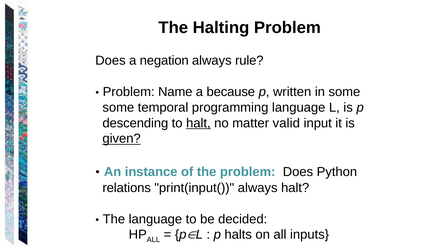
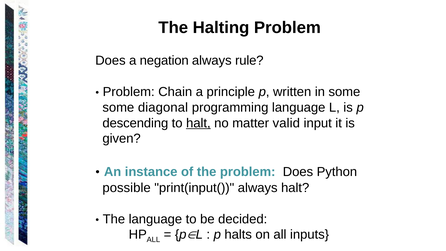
Name: Name -> Chain (175, 92)
because: because -> principle (231, 92)
temporal: temporal -> diagonal (163, 107)
given underline: present -> none (122, 139)
relations: relations -> possible (127, 188)
